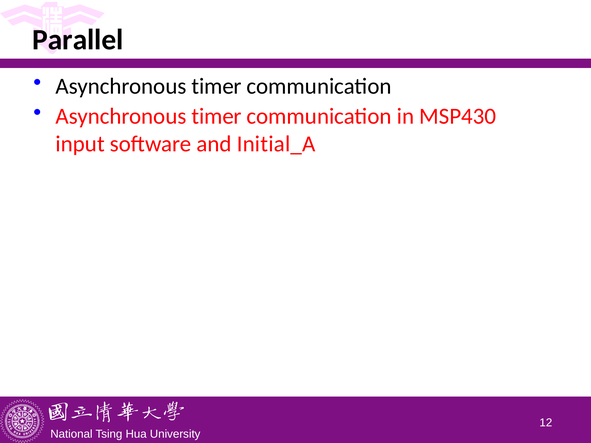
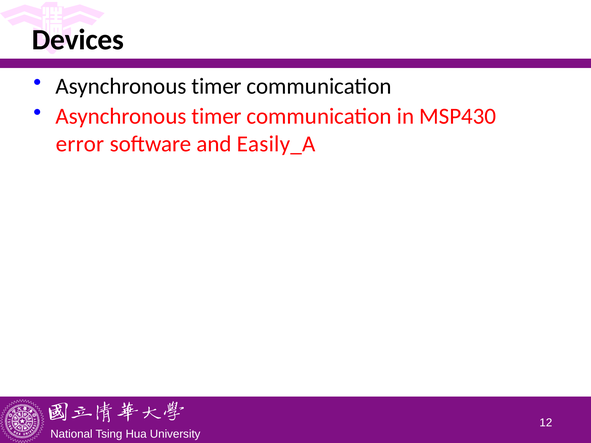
Parallel: Parallel -> Devices (78, 40)
input: input -> error (80, 144)
Initial_A: Initial_A -> Easily_A (276, 144)
